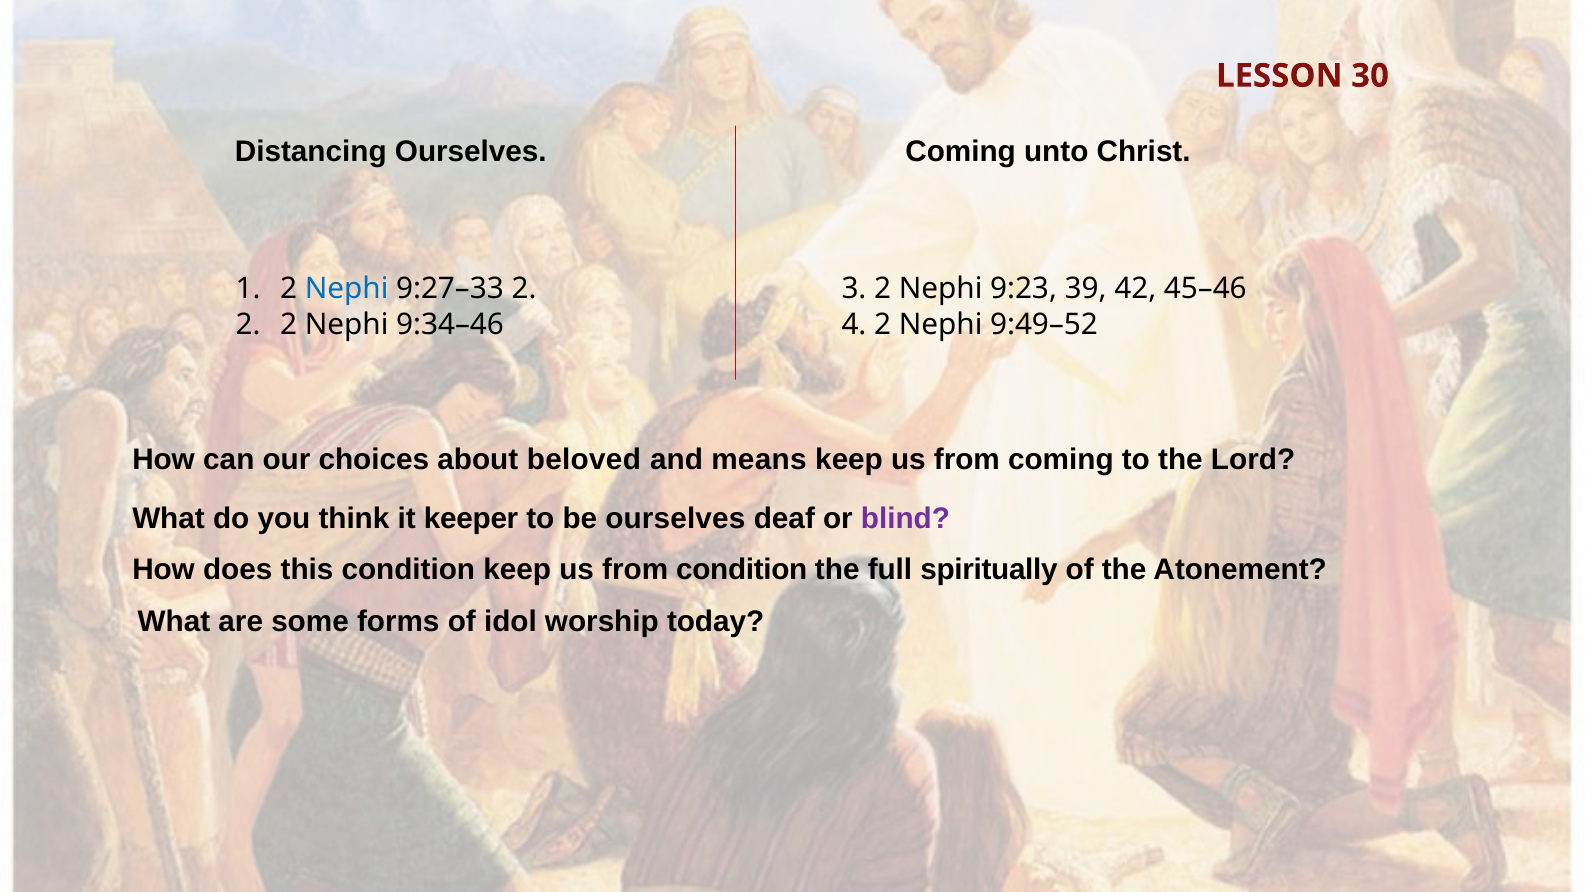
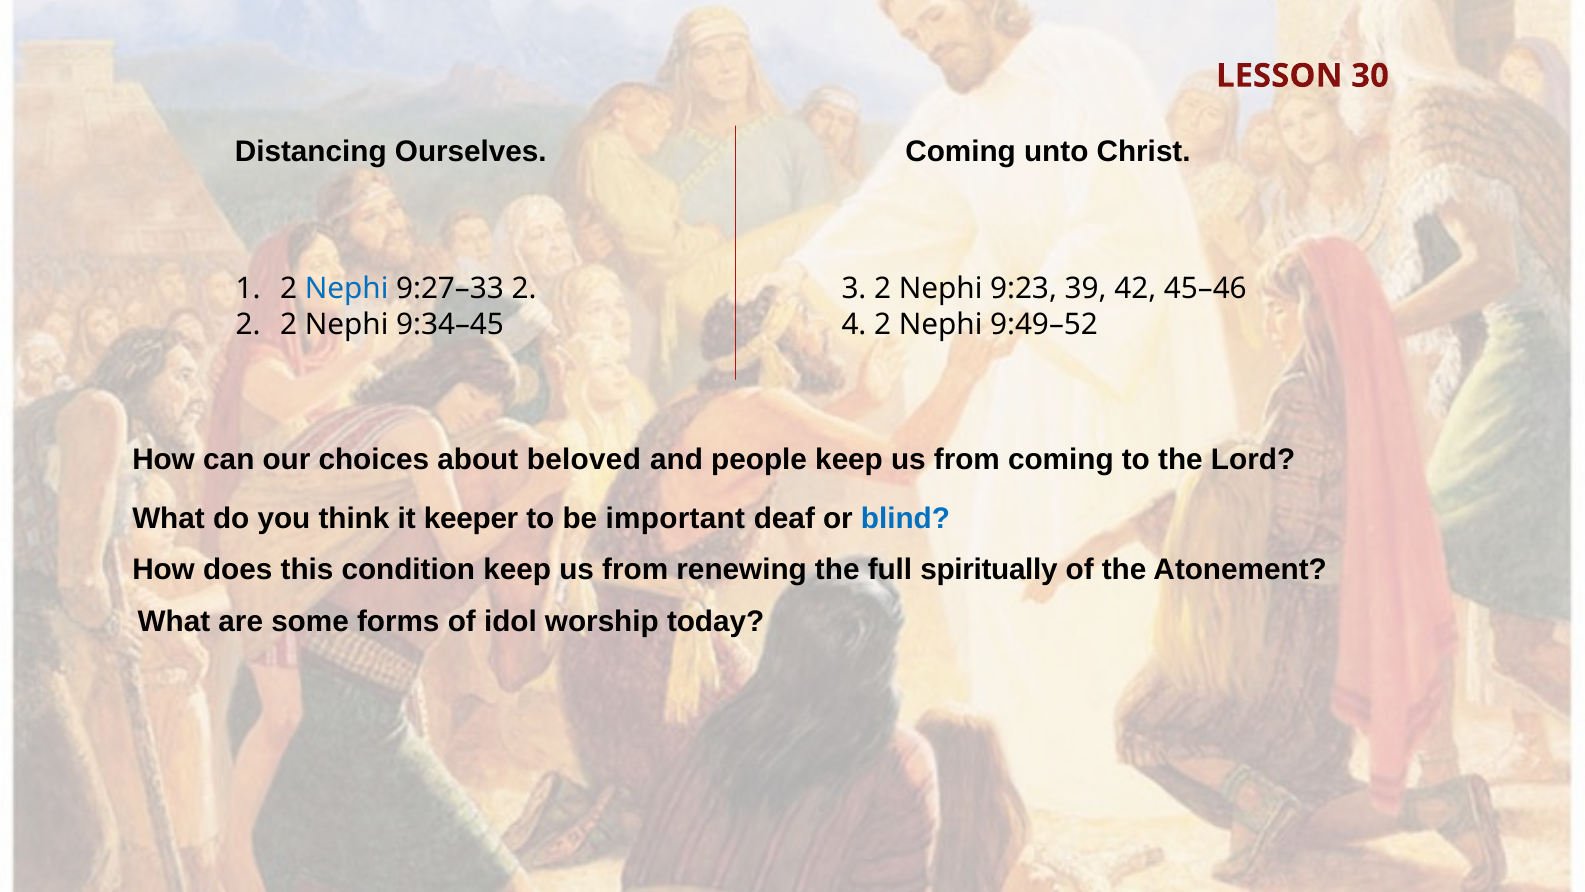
9:34–46: 9:34–46 -> 9:34–45 (450, 325)
means: means -> people (759, 459)
be ourselves: ourselves -> important (675, 518)
blind colour: purple -> blue (905, 518)
from condition: condition -> renewing (742, 570)
